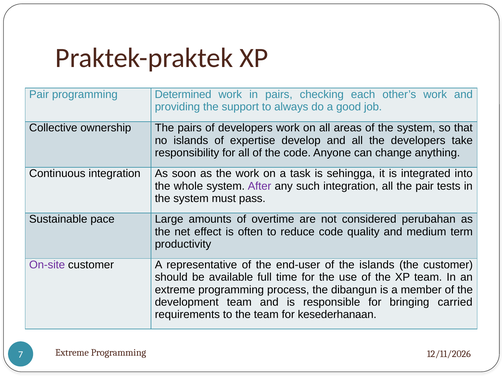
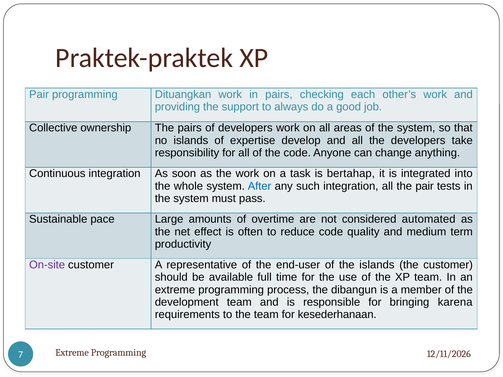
Determined: Determined -> Dituangkan (183, 94)
sehingga: sehingga -> bertahap (351, 174)
After colour: purple -> blue (260, 186)
perubahan: perubahan -> automated (429, 219)
carried: carried -> karena (455, 302)
